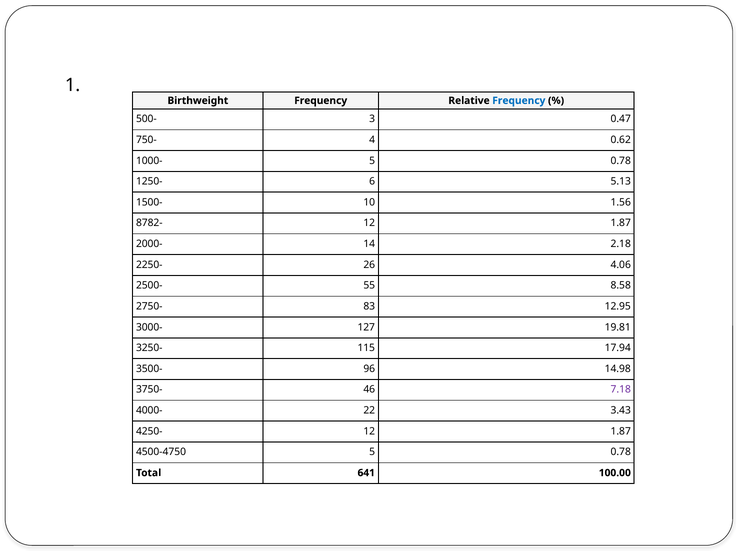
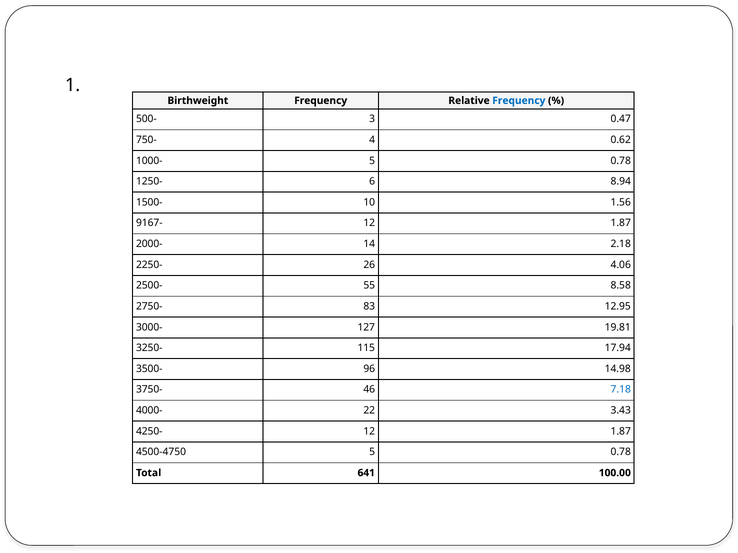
5.13: 5.13 -> 8.94 (621, 182)
8782-: 8782- -> 9167- (149, 223)
7.18 colour: purple -> blue (621, 390)
